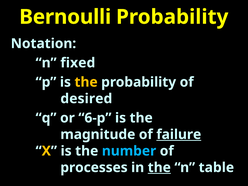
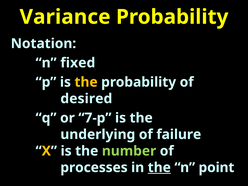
Bernoulli: Bernoulli -> Variance (65, 17)
6-p: 6-p -> 7-p (95, 118)
magnitude: magnitude -> underlying (98, 134)
failure underline: present -> none (179, 134)
number colour: light blue -> light green (129, 151)
table: table -> point (216, 168)
